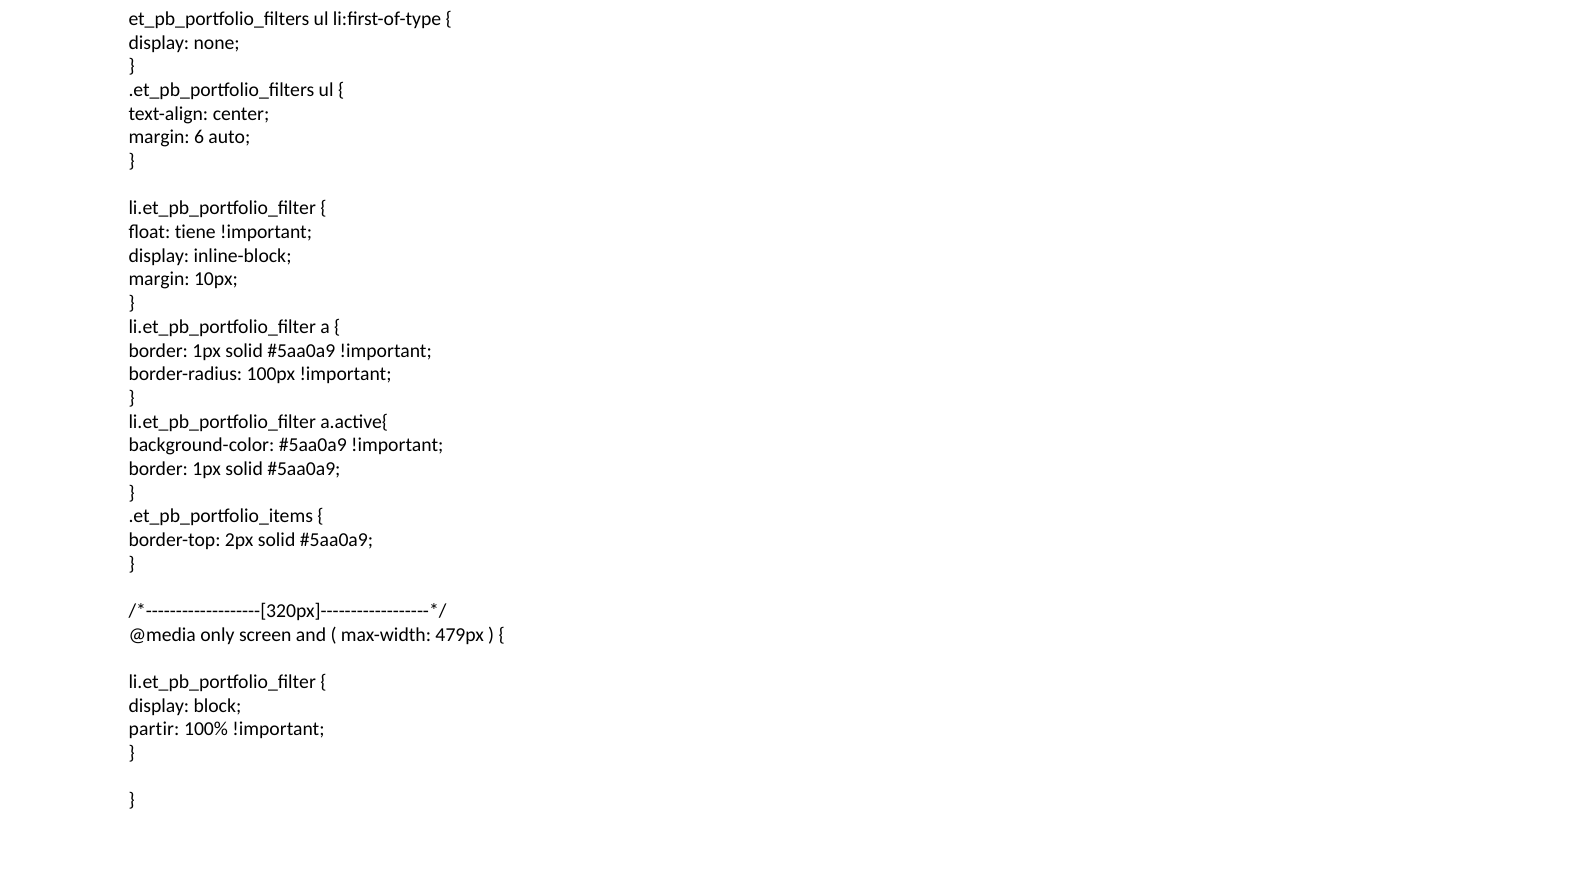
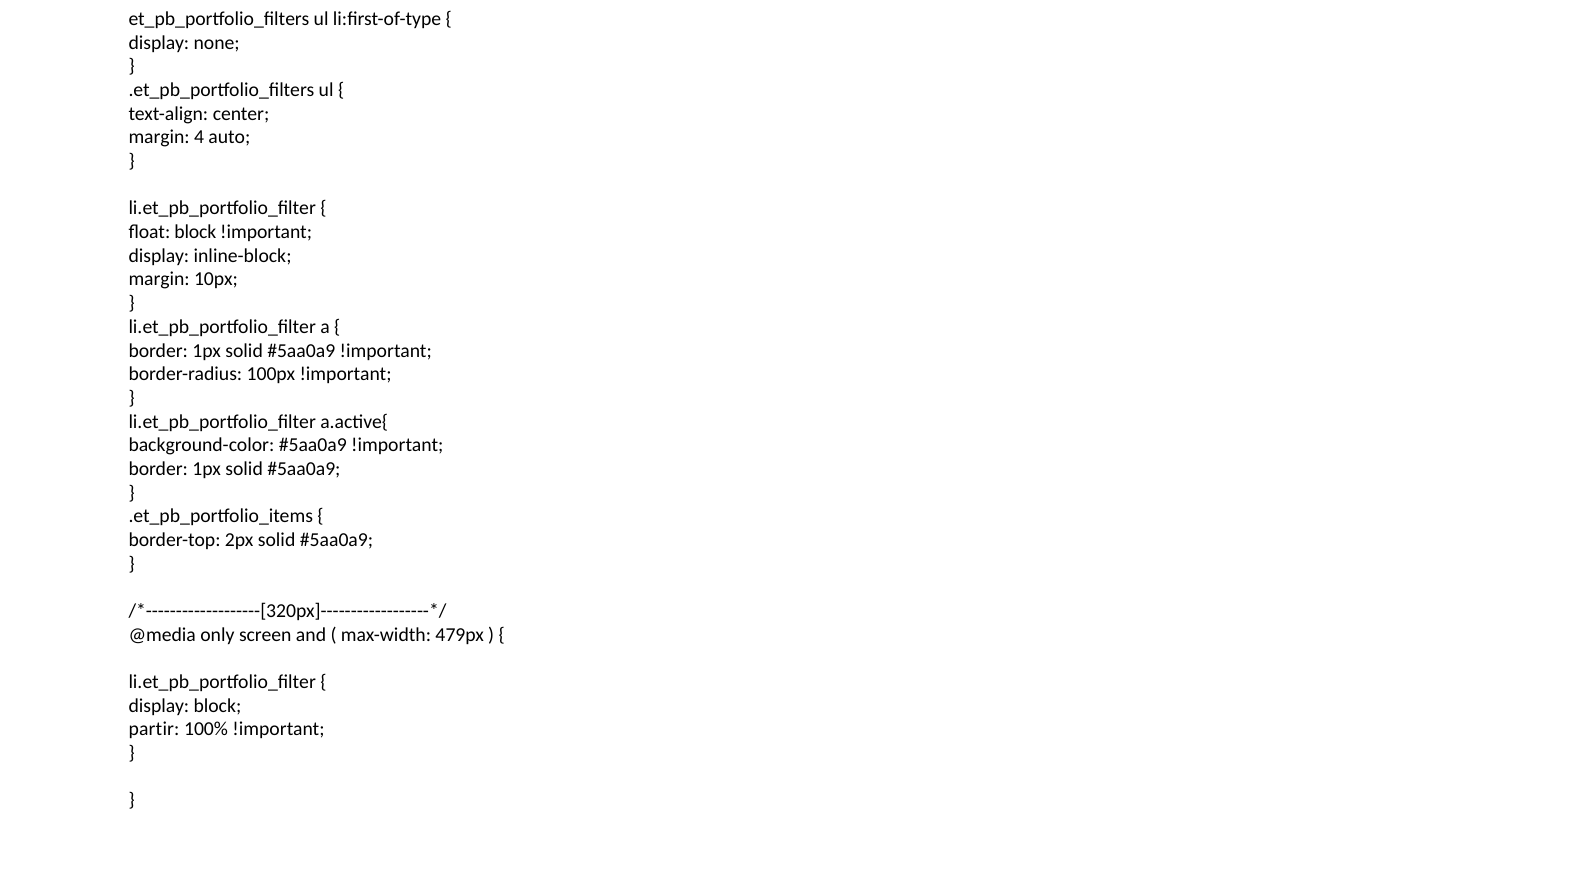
6: 6 -> 4 (199, 137)
float tiene: tiene -> block (195, 232)
